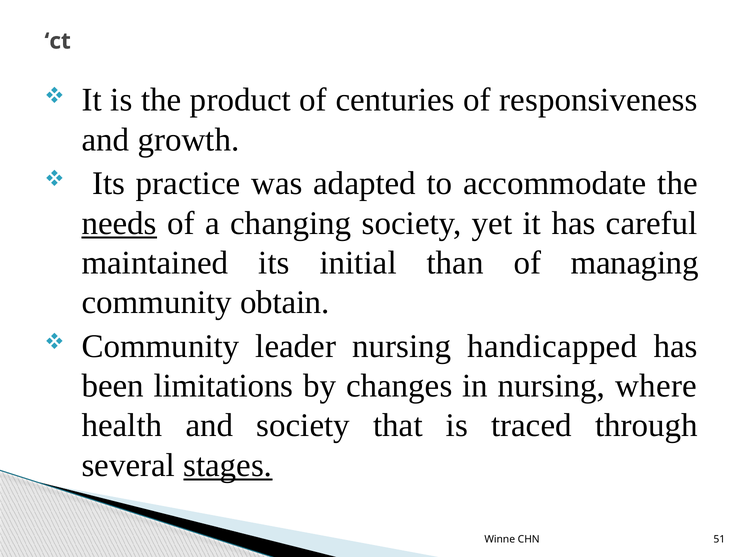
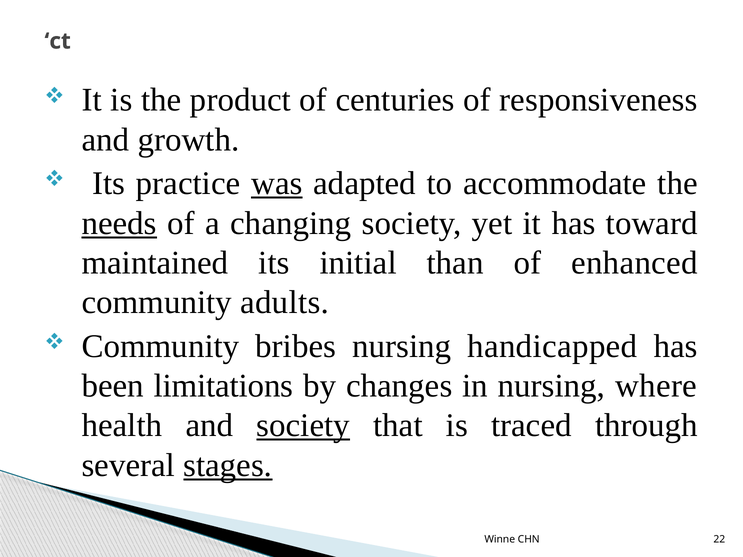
was underline: none -> present (277, 184)
careful: careful -> toward (652, 223)
managing: managing -> enhanced (634, 263)
obtain: obtain -> adults (285, 303)
leader: leader -> bribes (296, 346)
society underline: none -> present (303, 426)
51: 51 -> 22 (719, 540)
